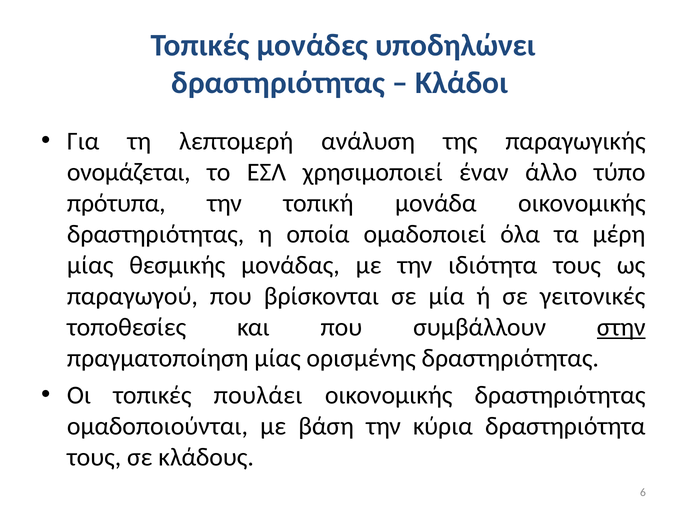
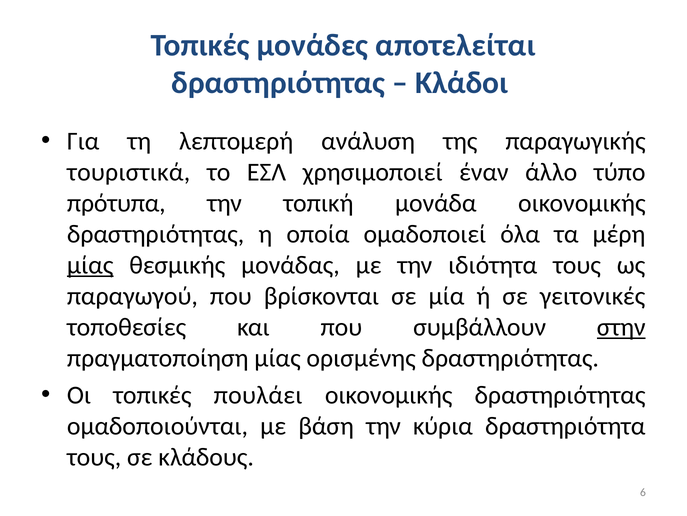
υποδηλώνει: υποδηλώνει -> αποτελείται (455, 45)
ονομάζεται: ονομάζεται -> τουριστικά (129, 172)
μίας underline: none -> present (90, 265)
